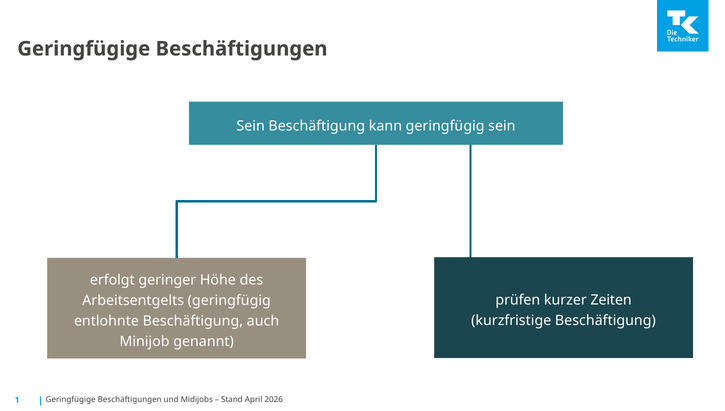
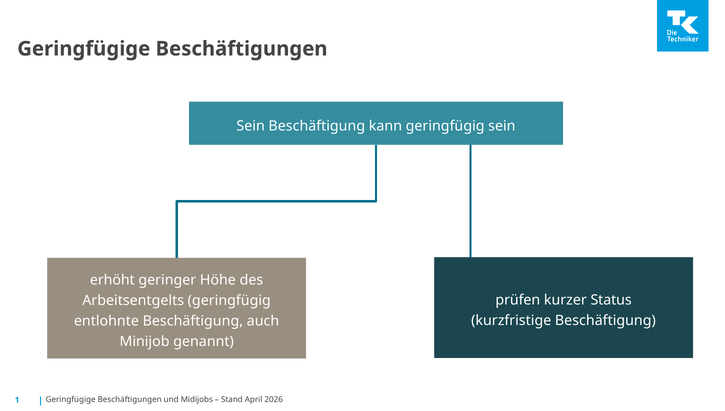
erfolgt: erfolgt -> erhöht (112, 280)
Zeiten: Zeiten -> Status (611, 300)
